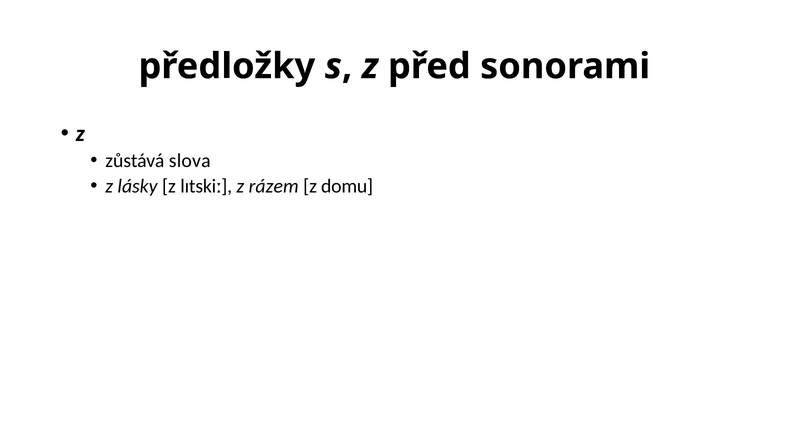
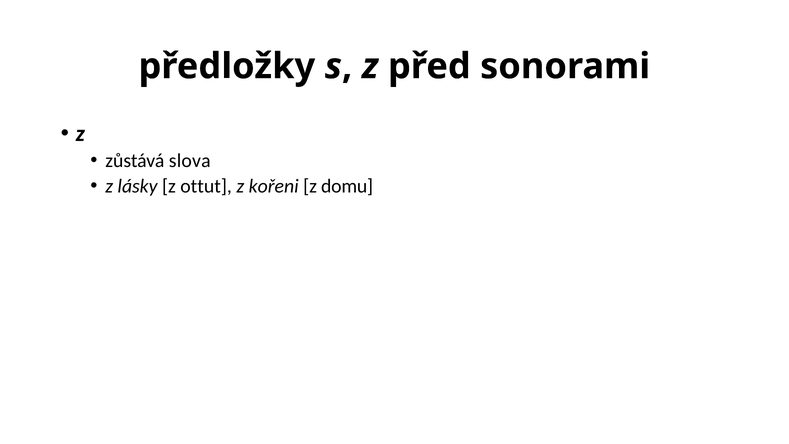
lɪtskiː: lɪtskiː -> ottut (206, 186)
rázem: rázem -> kořeni (274, 186)
